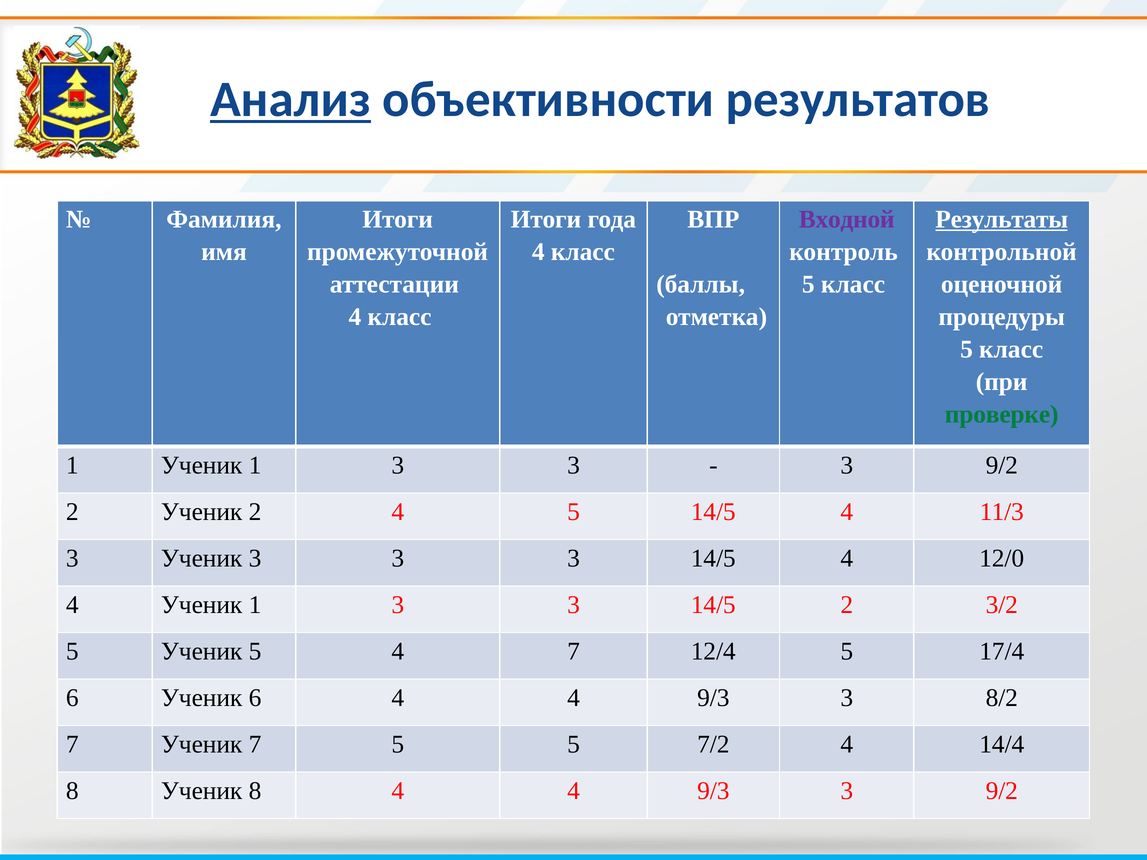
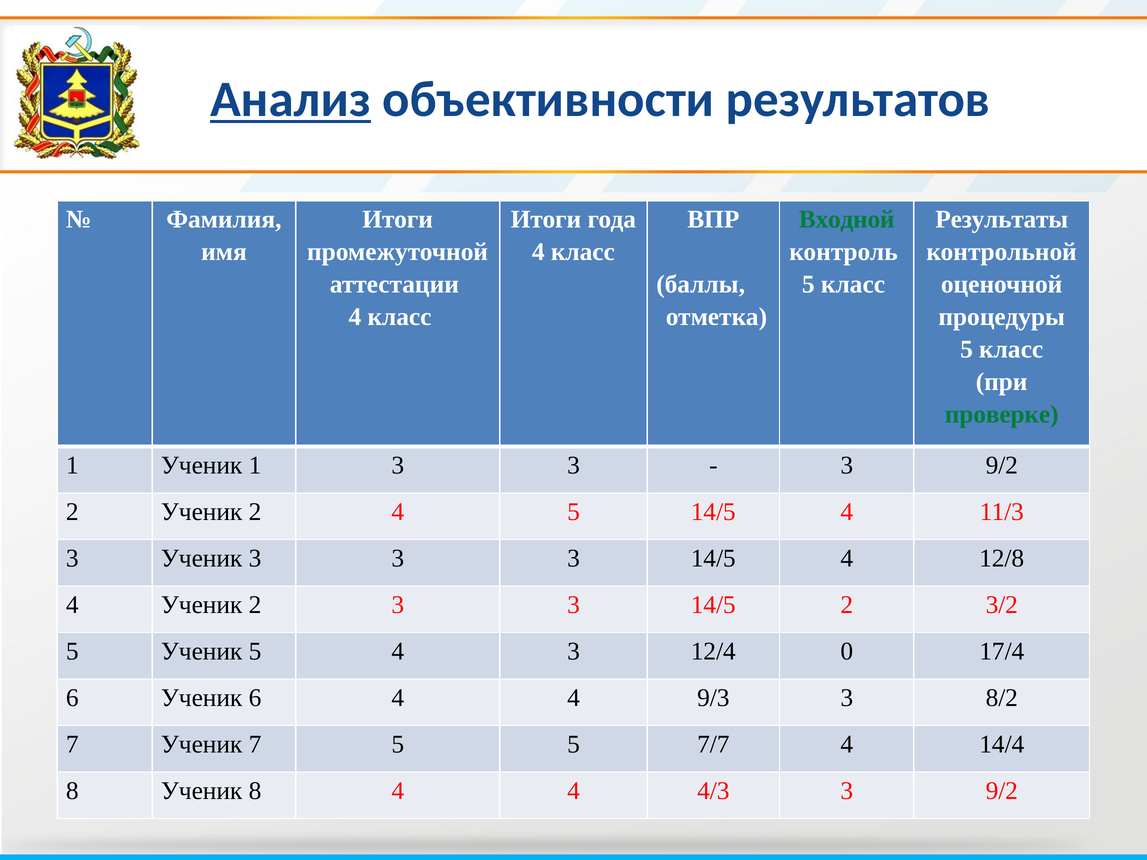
Входной colour: purple -> green (847, 219)
Результаты underline: present -> none (1002, 219)
12/0: 12/0 -> 12/8 (1002, 558)
4 Ученик 1: 1 -> 2 (255, 605)
4 7: 7 -> 3 (573, 651)
12/4 5: 5 -> 0 (847, 651)
7/2: 7/2 -> 7/7 (713, 744)
8 4 4 9/3: 9/3 -> 4/3 (713, 791)
